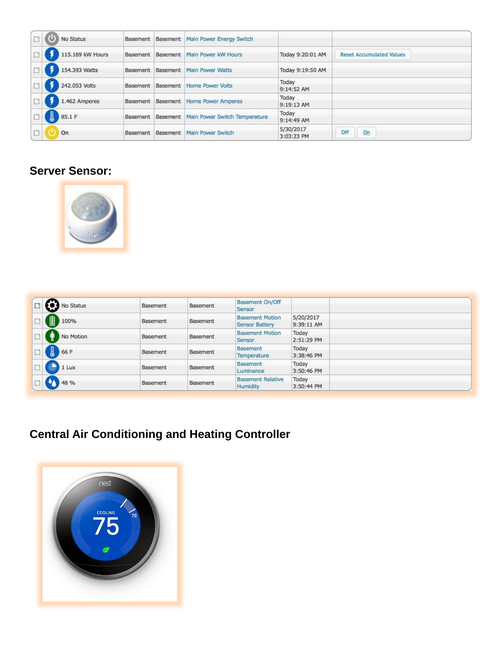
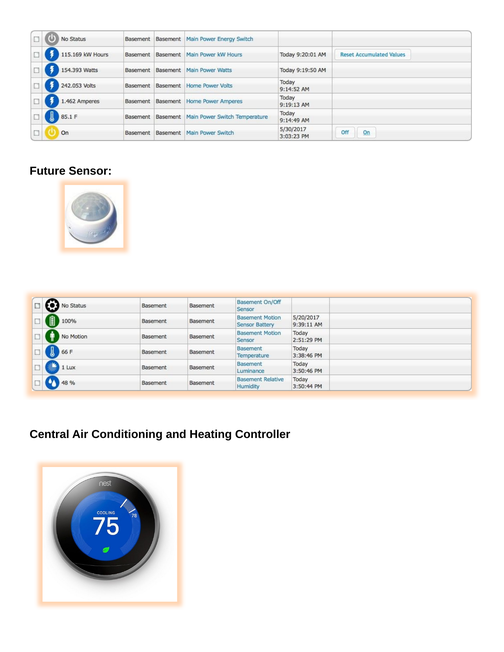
Server: Server -> Future (48, 171)
